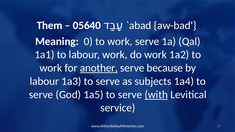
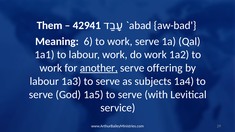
05640: 05640 -> 42941 (87, 26)
0: 0 -> 6 (88, 41)
because: because -> offering (165, 68)
with underline: present -> none (156, 95)
